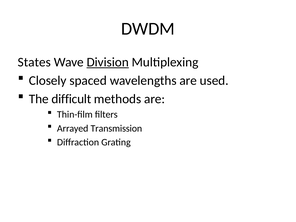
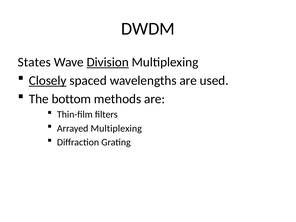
Closely underline: none -> present (48, 81)
difficult: difficult -> bottom (71, 99)
Arrayed Transmission: Transmission -> Multiplexing (116, 128)
